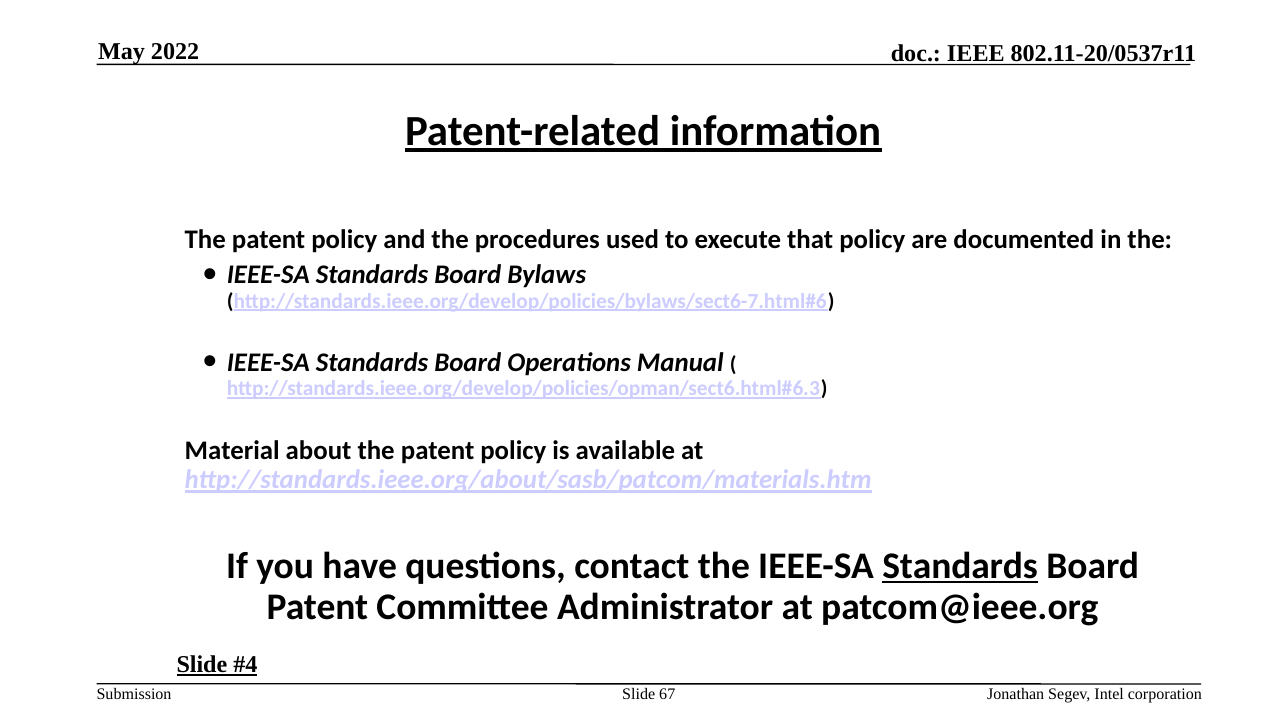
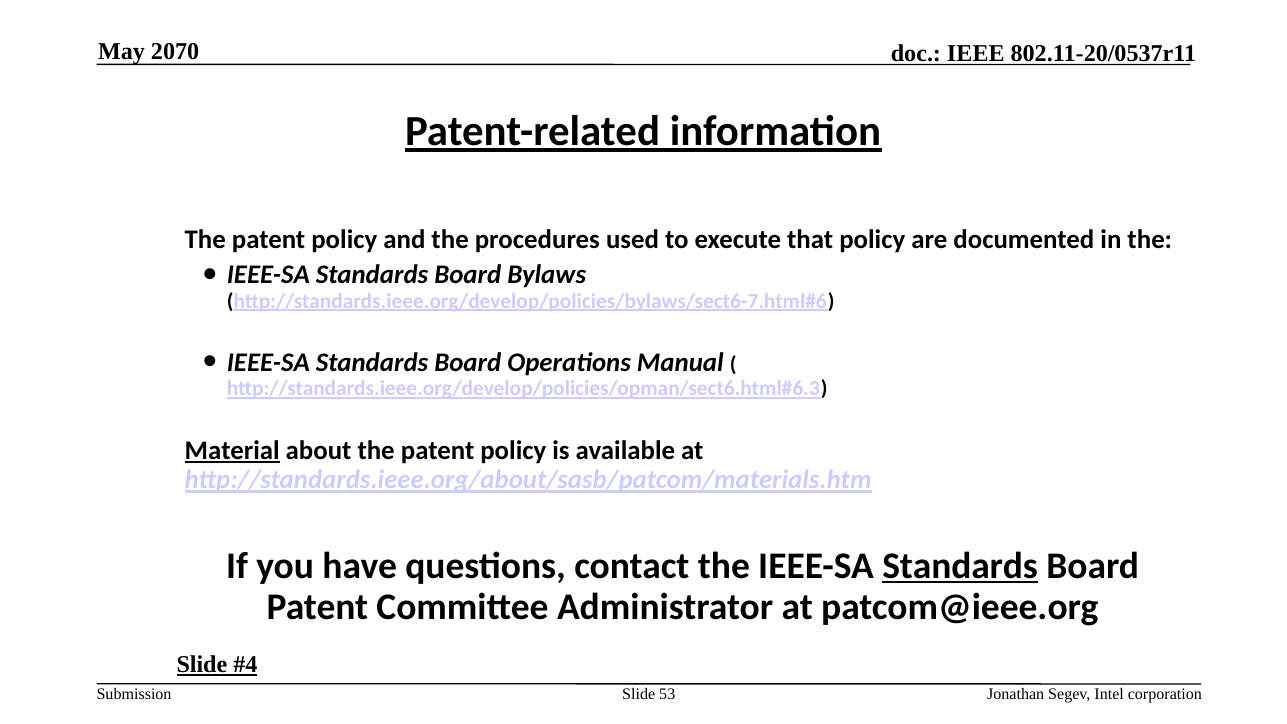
2022: 2022 -> 2070 (175, 51)
Material underline: none -> present (232, 451)
67: 67 -> 53 (667, 694)
